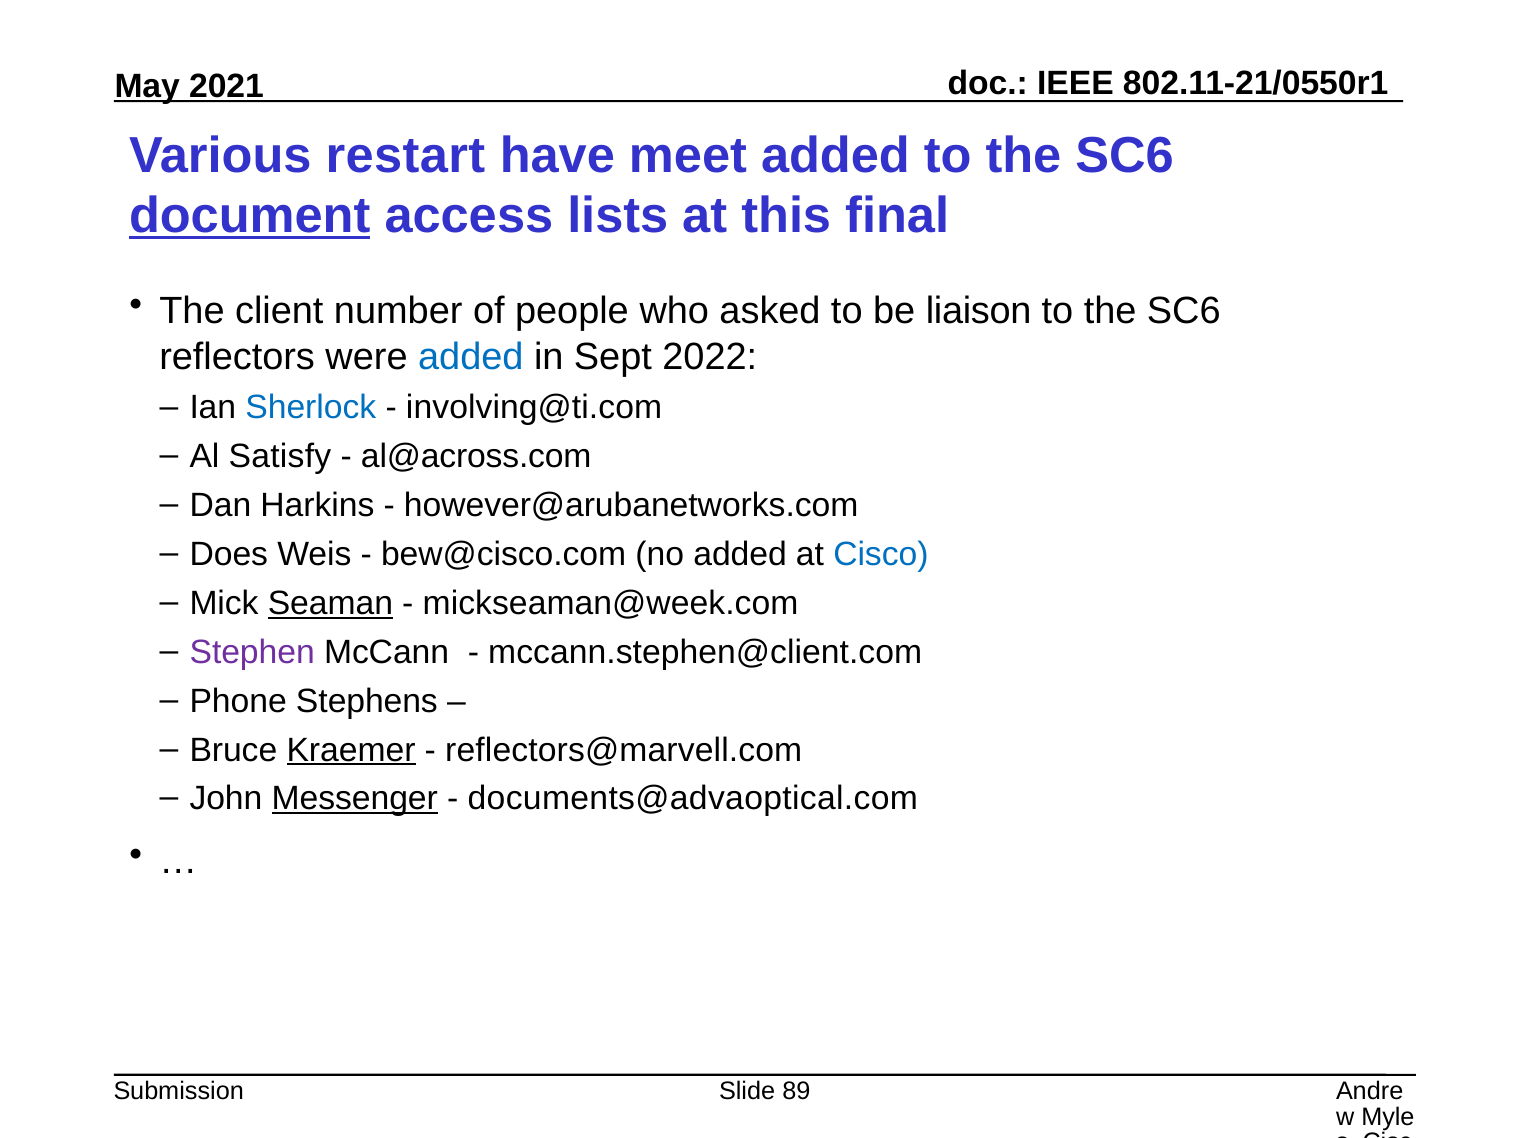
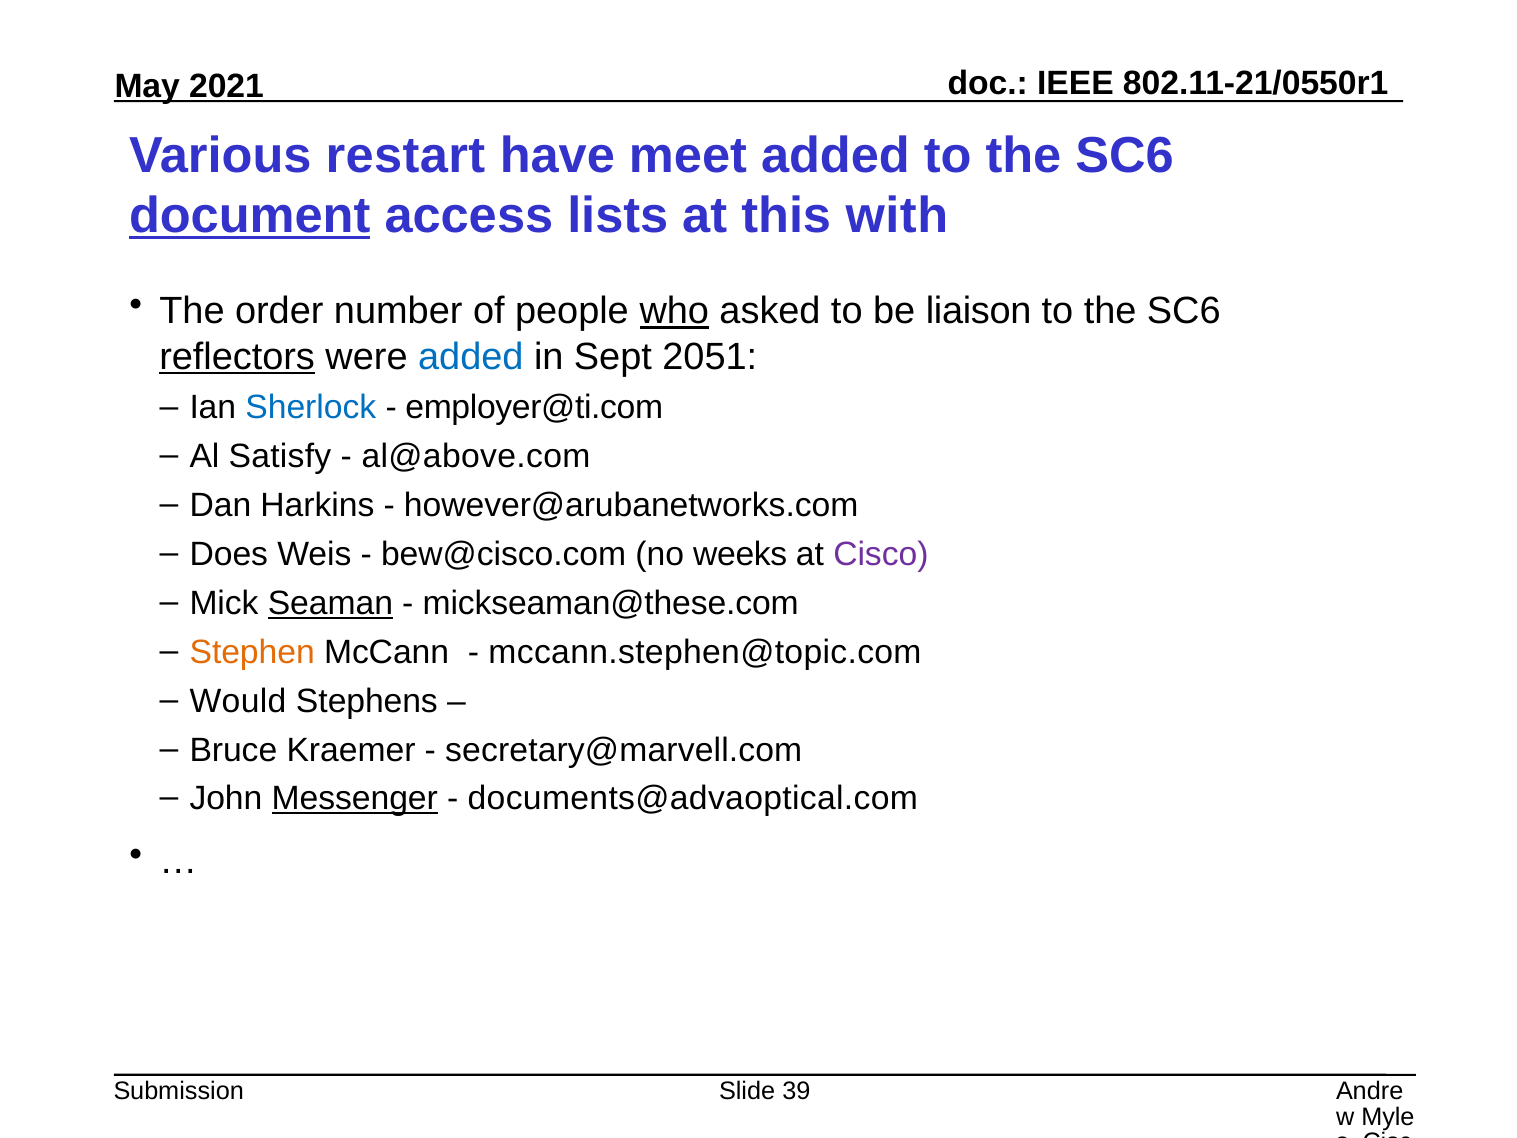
final: final -> with (897, 216)
client: client -> order (279, 311)
who underline: none -> present (674, 311)
reflectors underline: none -> present (237, 357)
2022: 2022 -> 2051 (710, 357)
involving@ti.com: involving@ti.com -> employer@ti.com (534, 408)
al@across.com: al@across.com -> al@above.com (476, 457)
no added: added -> weeks (740, 554)
Cisco colour: blue -> purple (881, 554)
mickseaman@week.com: mickseaman@week.com -> mickseaman@these.com (611, 603)
Stephen colour: purple -> orange (252, 652)
mccann.stephen@client.com: mccann.stephen@client.com -> mccann.stephen@topic.com (705, 652)
Phone: Phone -> Would (238, 701)
Kraemer underline: present -> none (351, 750)
reflectors@marvell.com: reflectors@marvell.com -> secretary@marvell.com (624, 750)
89: 89 -> 39 (796, 1091)
